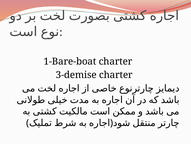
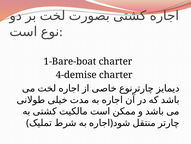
3-demise: 3-demise -> 4-demise (76, 75)
